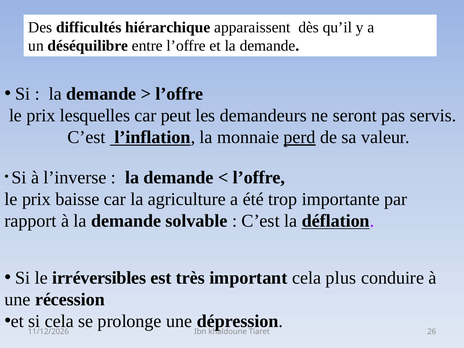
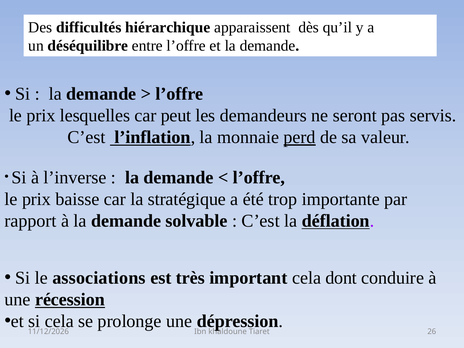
agriculture: agriculture -> stratégique (187, 199)
irréversibles: irréversibles -> associations (99, 278)
plus: plus -> dont (341, 278)
récession underline: none -> present (70, 300)
